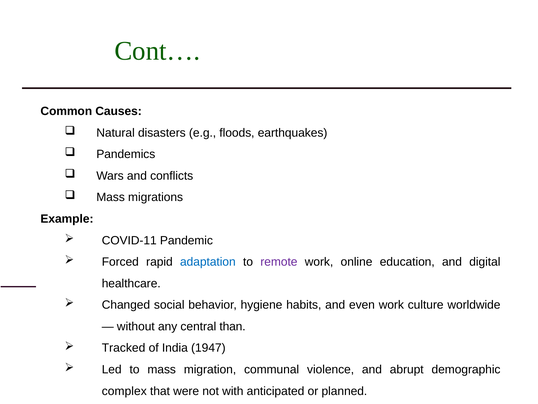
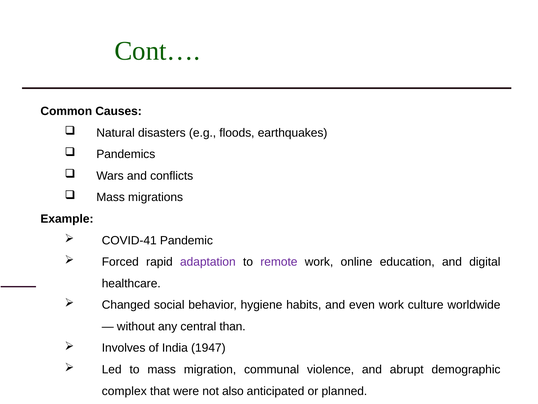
COVID-11: COVID-11 -> COVID-41 (129, 240)
adaptation colour: blue -> purple (208, 262)
Tracked: Tracked -> Involves (124, 348)
with: with -> also (233, 391)
